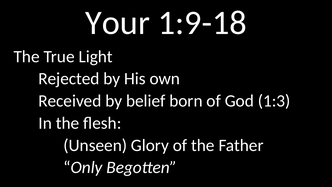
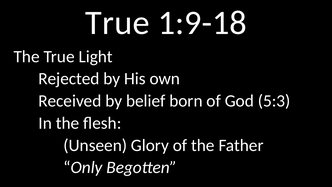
Your: Your -> True (117, 23)
1:3: 1:3 -> 5:3 (274, 101)
